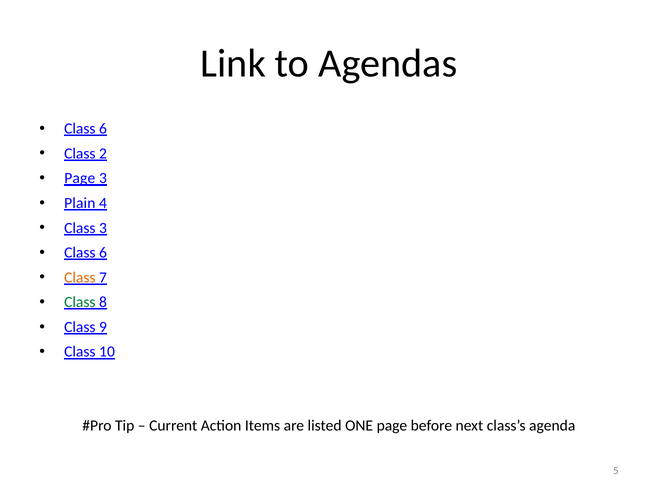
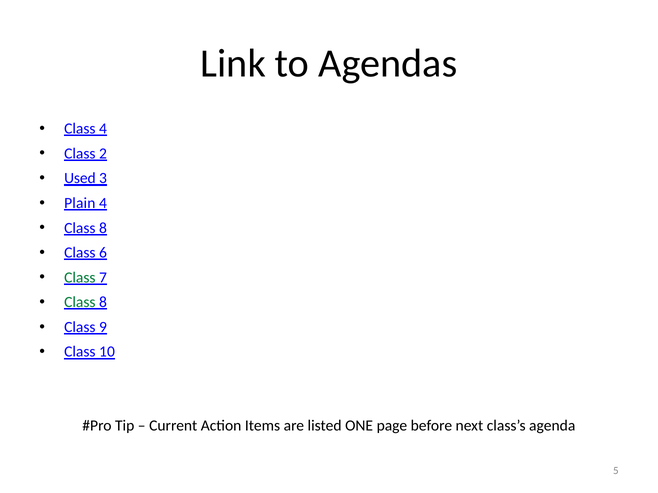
6: 6 -> 4 (103, 129)
Page: Page -> Used (80, 178)
3: 3 -> 8 (103, 228)
Class colour: orange -> green (80, 278)
